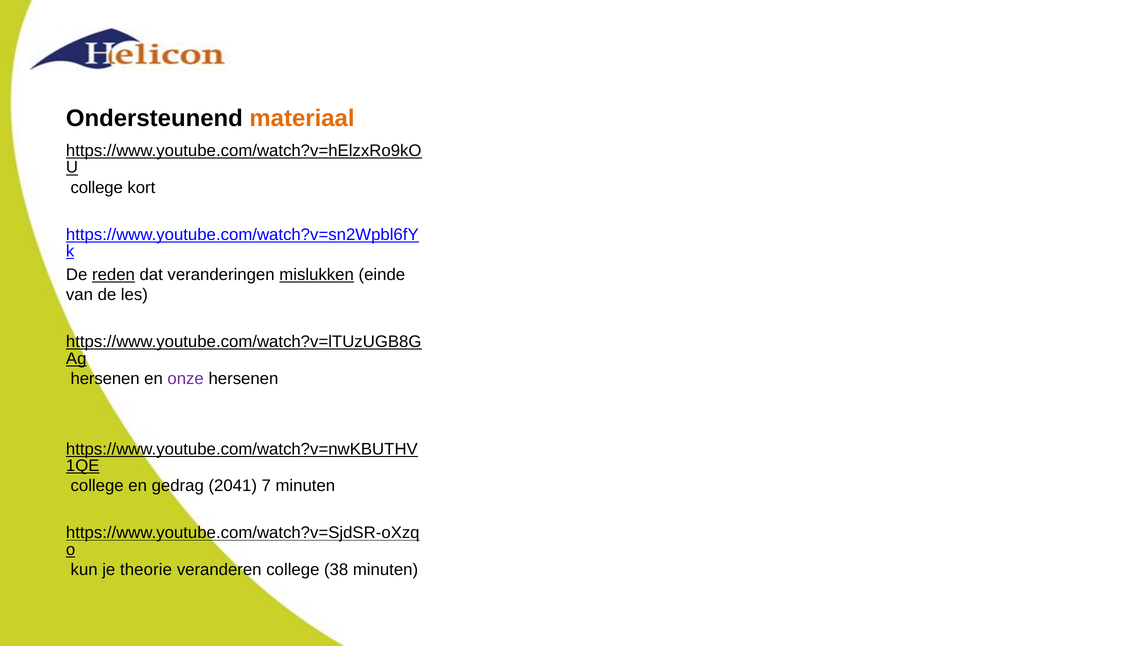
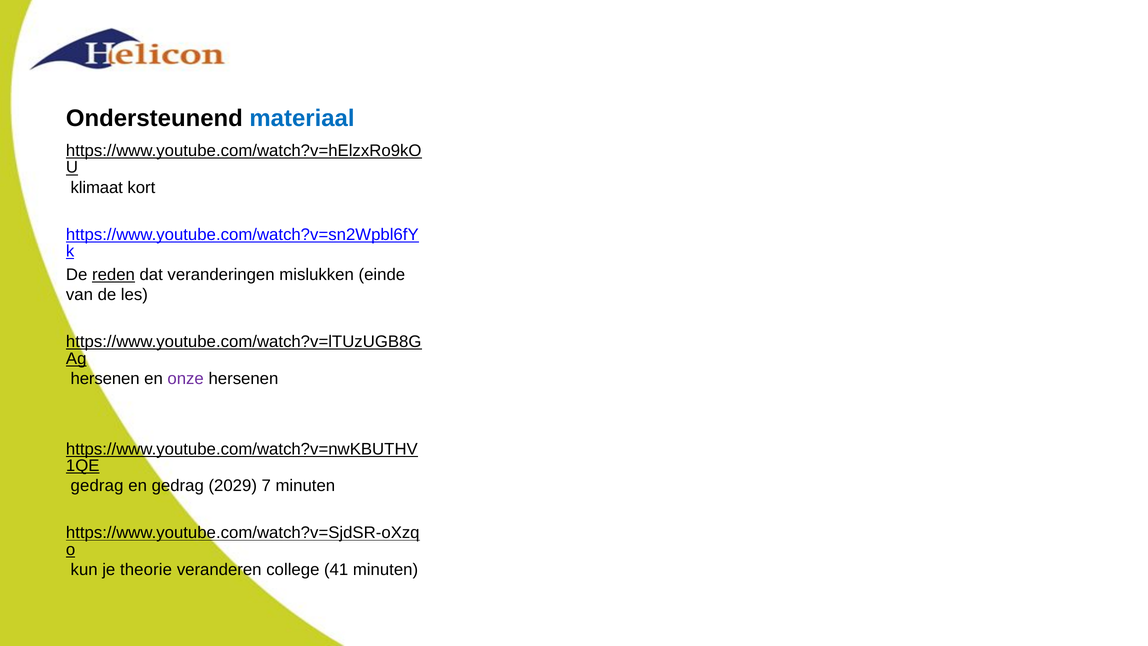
materiaal colour: orange -> blue (302, 118)
college: college -> klimaat (97, 187)
mislukken underline: present -> none (317, 275)
college: college -> gedrag (97, 486)
2041: 2041 -> 2029 (233, 486)
38: 38 -> 41 (336, 569)
